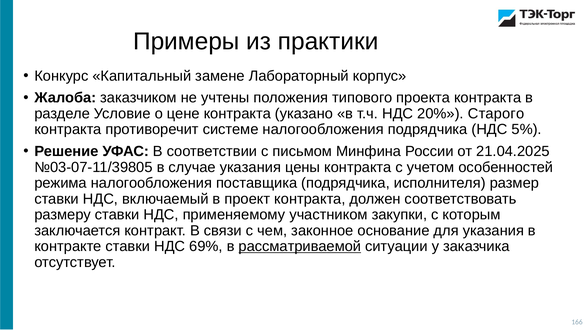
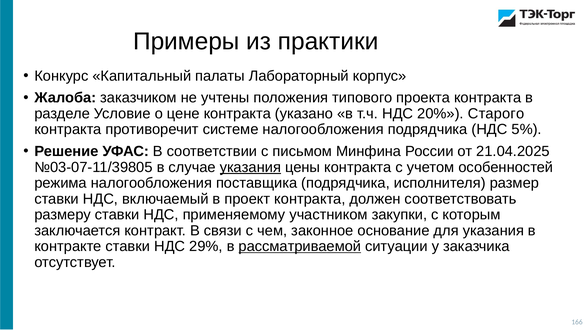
замене: замене -> палаты (220, 76)
указания underline: none -> present (250, 167)
69%: 69% -> 29% (206, 247)
